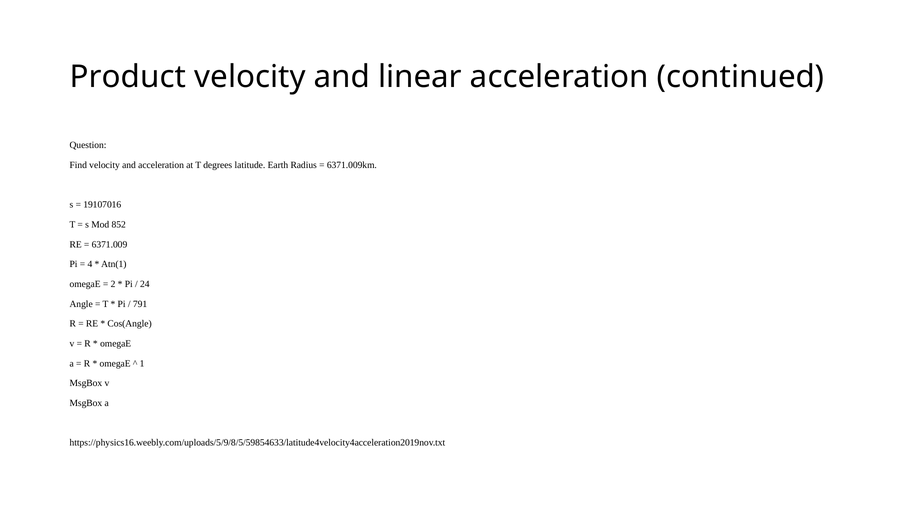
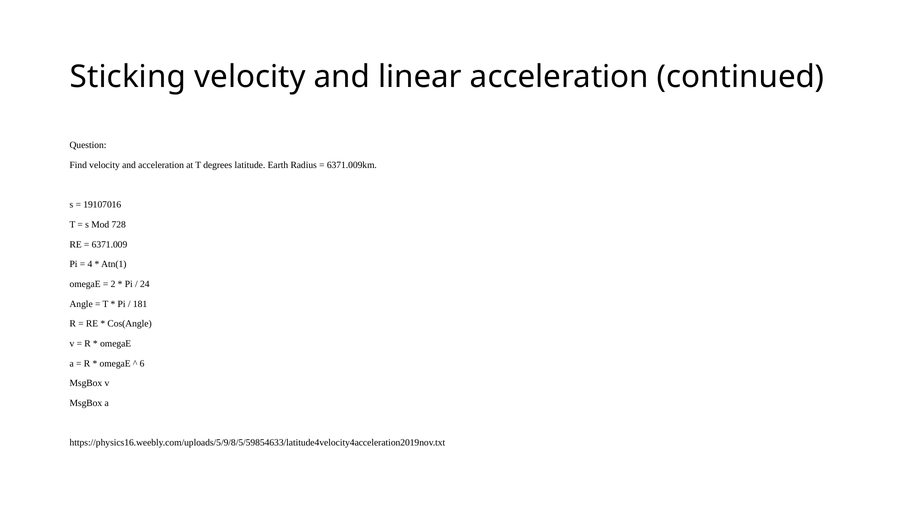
Product: Product -> Sticking (128, 77)
852: 852 -> 728 (119, 224)
791: 791 -> 181 (140, 304)
1: 1 -> 6 (142, 363)
